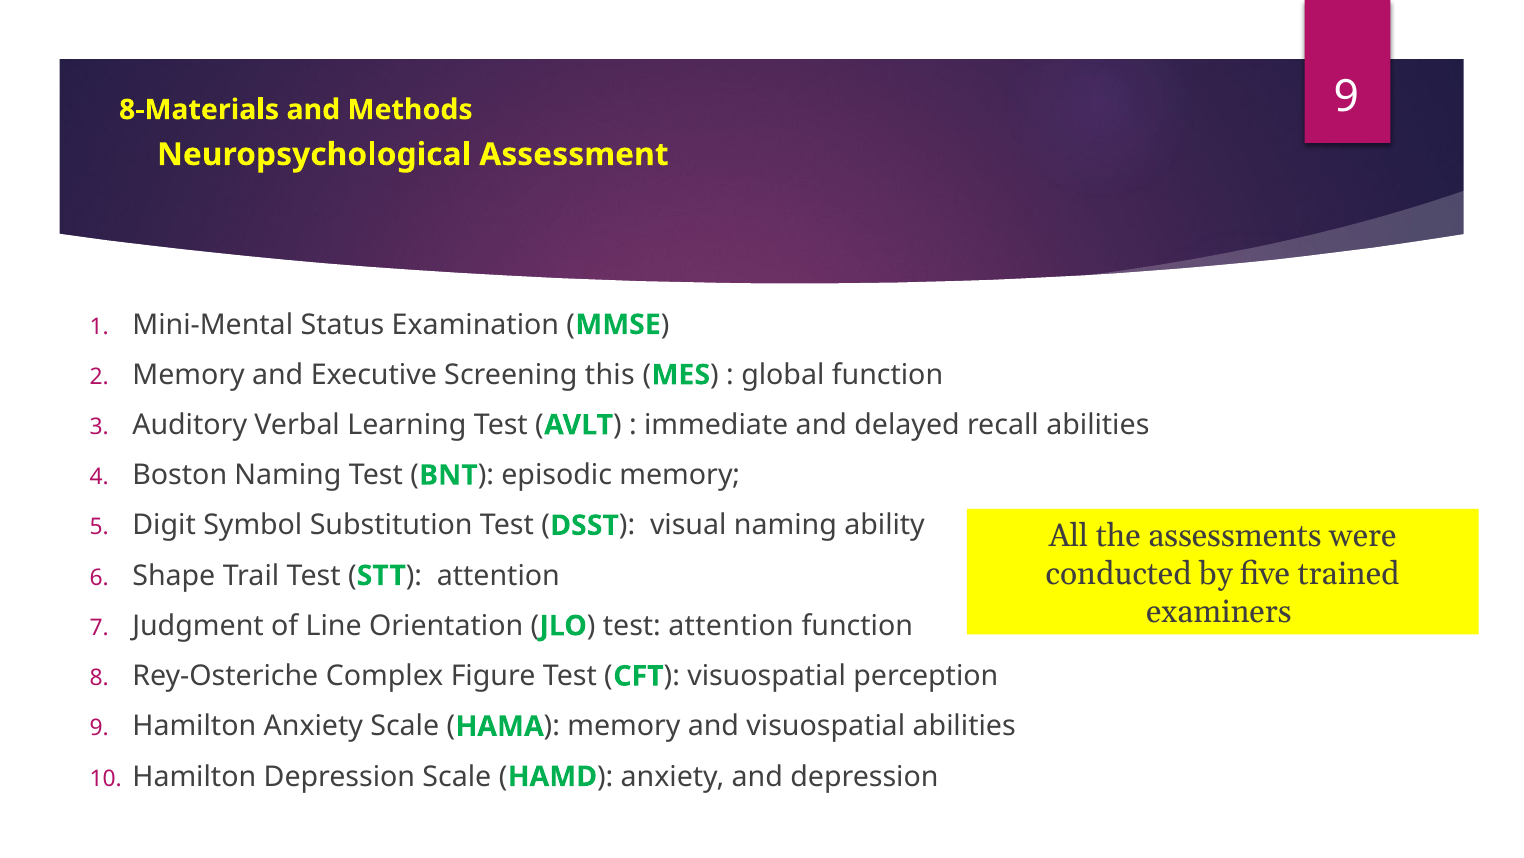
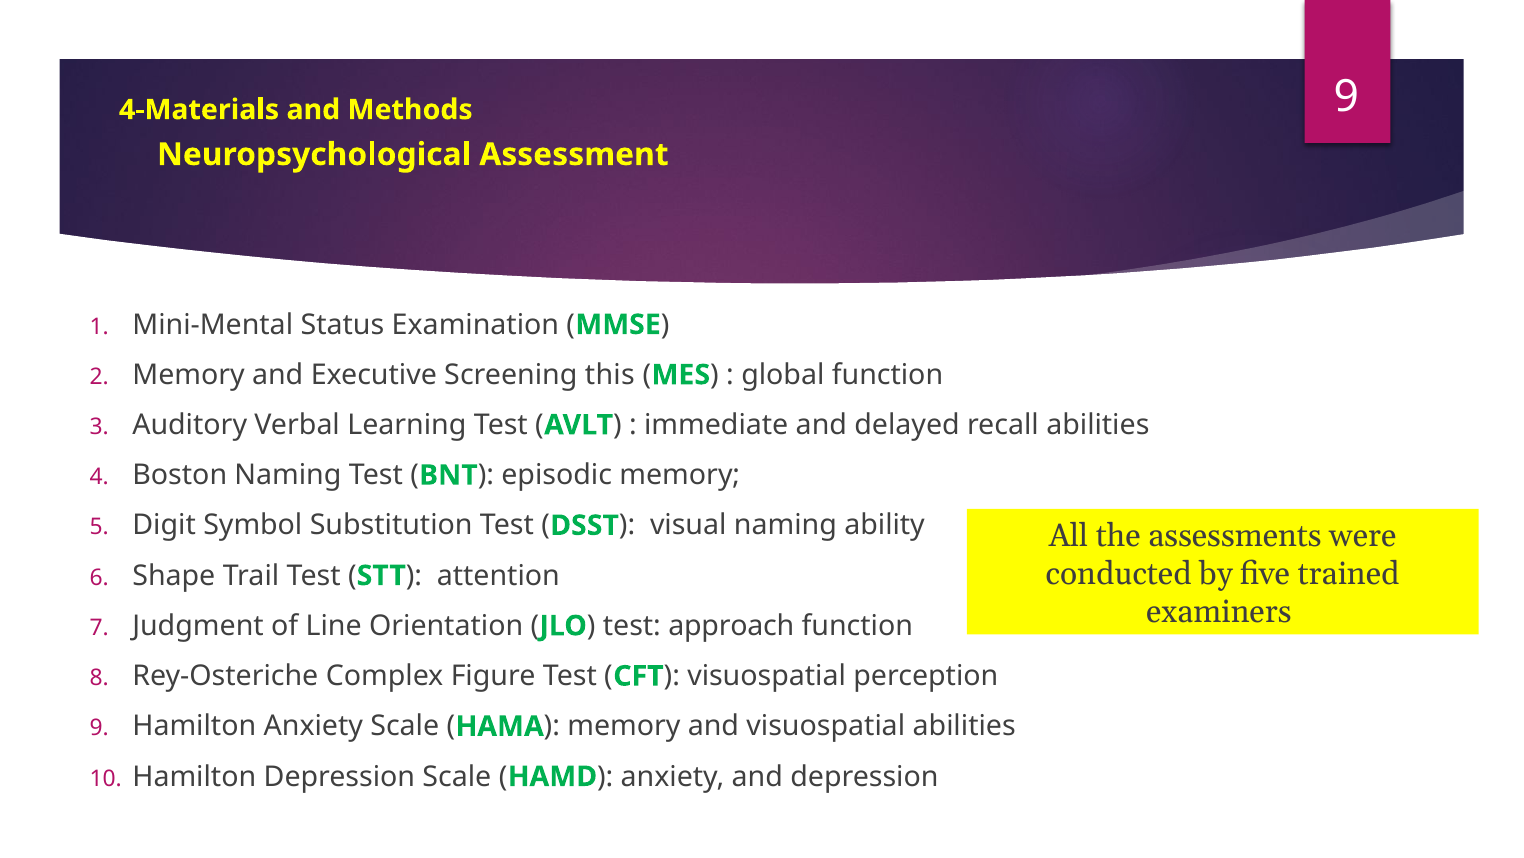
8-Materials: 8-Materials -> 4-Materials (199, 110)
test attention: attention -> approach (731, 625)
